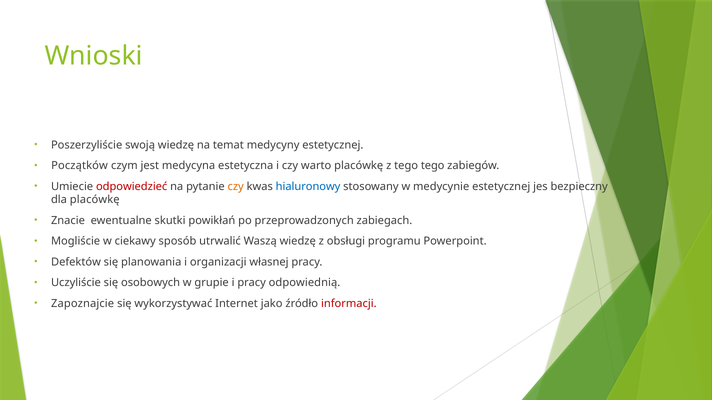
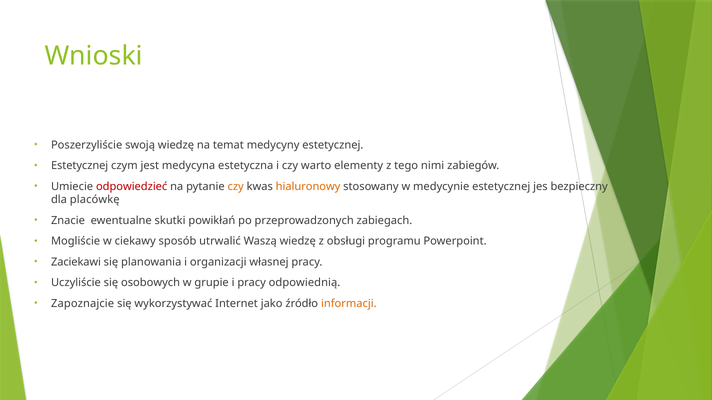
Początków: Początków -> Estetycznej (80, 166)
warto placówkę: placówkę -> elementy (359, 166)
tego tego: tego -> nimi (433, 166)
hialuronowy colour: blue -> orange (308, 187)
Defektów: Defektów -> Zaciekawi (76, 262)
informacji colour: red -> orange (349, 304)
